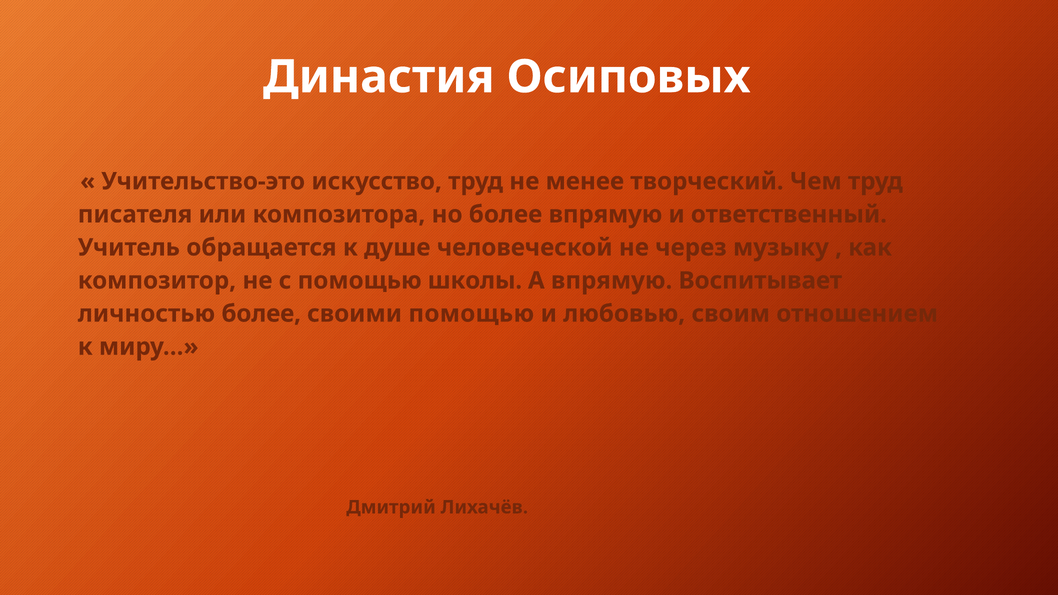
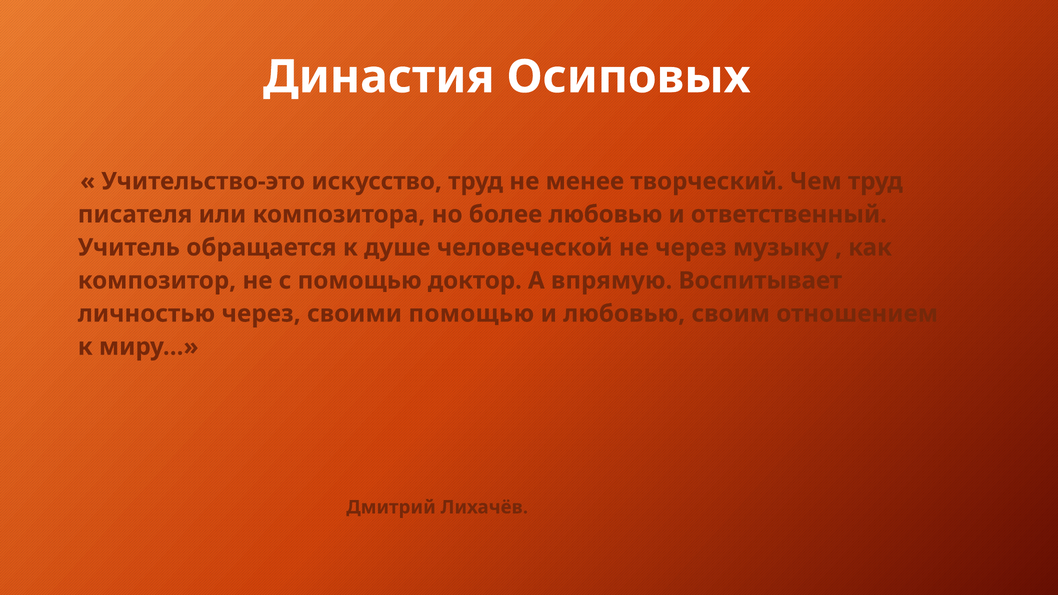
более впрямую: впрямую -> любовью (605, 214)
школы: школы -> доктор (475, 281)
личностью более: более -> через (261, 314)
